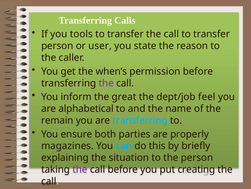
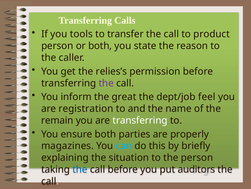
call to transfer: transfer -> product (212, 34)
or user: user -> both (100, 46)
when’s: when’s -> relies’s (111, 71)
alphabetical: alphabetical -> registration (86, 108)
transferring colour: light blue -> white (140, 120)
the colour: purple -> blue (80, 169)
creating: creating -> auditors (196, 169)
